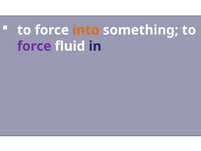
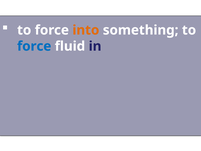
force colour: purple -> blue (34, 46)
